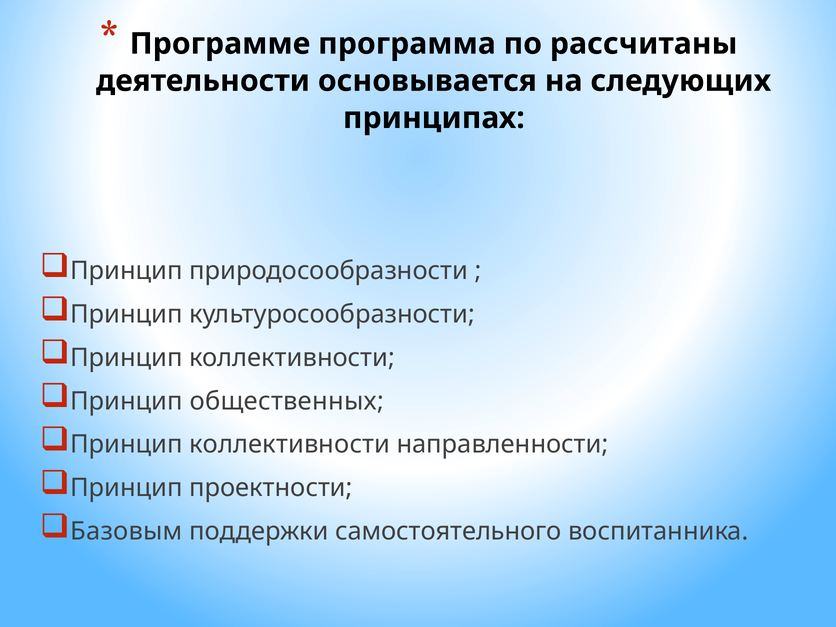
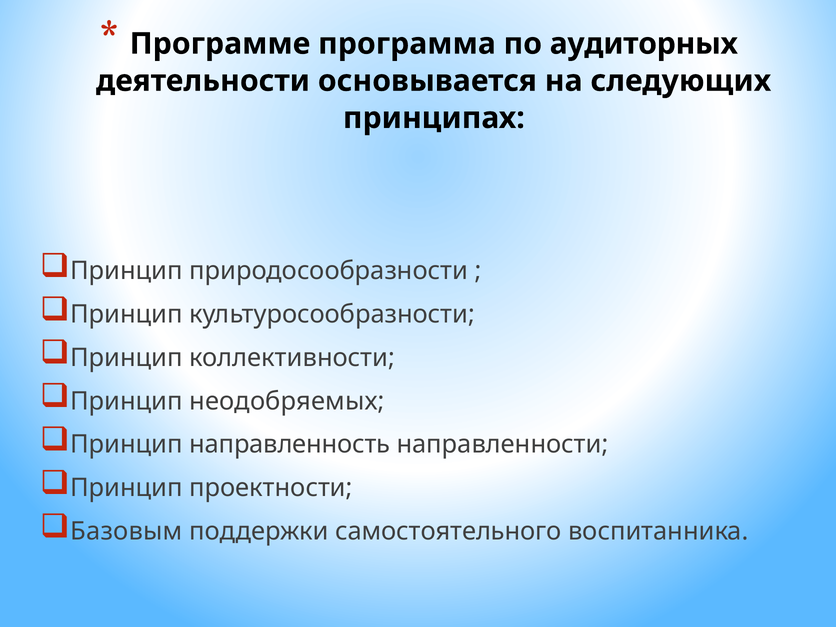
рассчитаны: рассчитаны -> аудиторных (644, 44)
общественных: общественных -> неодобряемых (287, 401)
коллективности: коллективности -> направленность (290, 445)
